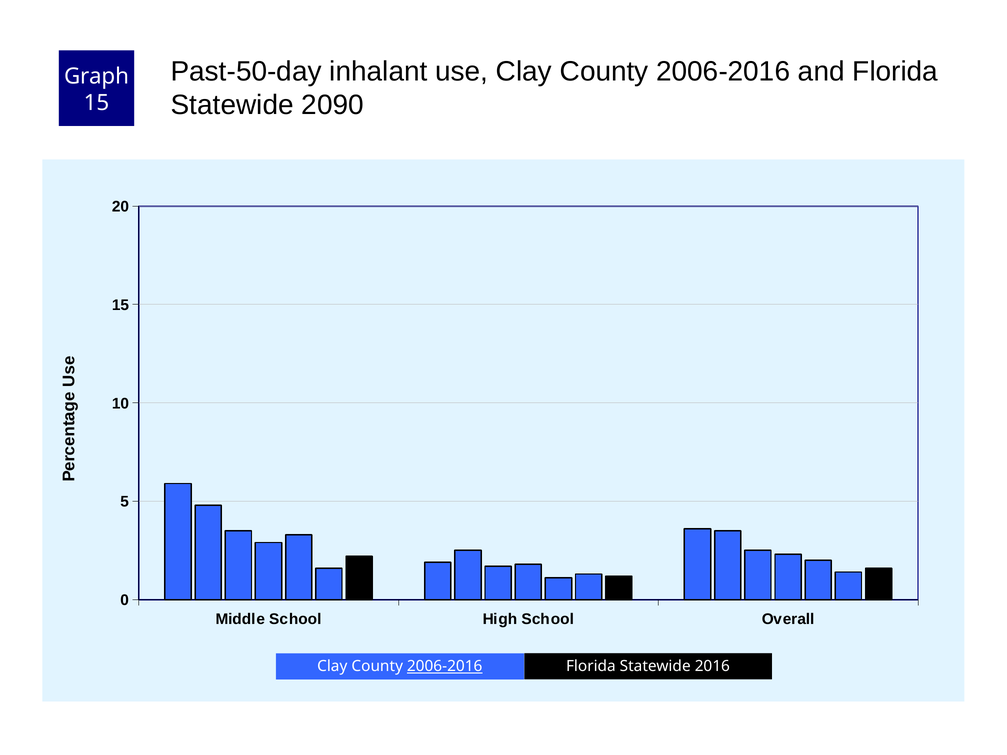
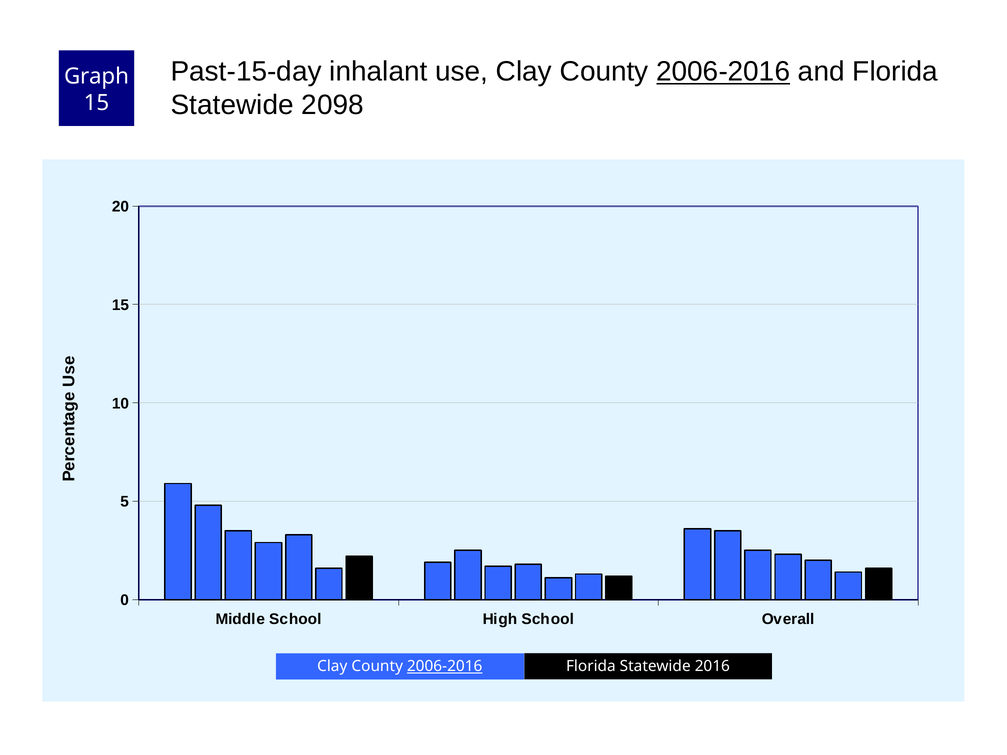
Past-50-day: Past-50-day -> Past-15-day (246, 72)
2006-2016 underline: none -> present (723, 72)
2090: 2090 -> 2098 (333, 105)
